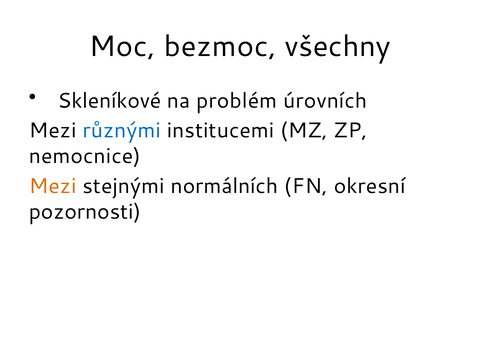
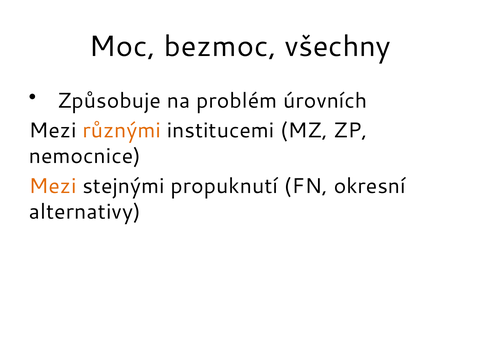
Skleníkové: Skleníkové -> Způsobuje (109, 101)
různými colour: blue -> orange (122, 131)
normálních: normálních -> propuknutí (224, 186)
pozornosti: pozornosti -> alternativy (85, 212)
